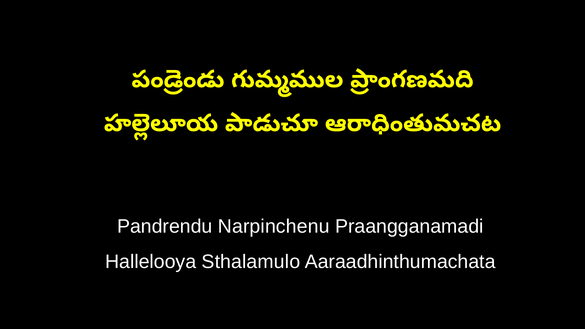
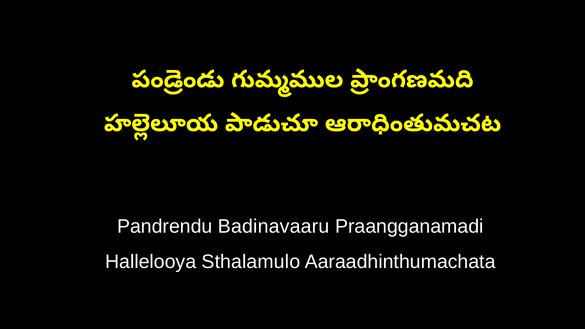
Narpinchenu: Narpinchenu -> Badinavaaru (274, 227)
